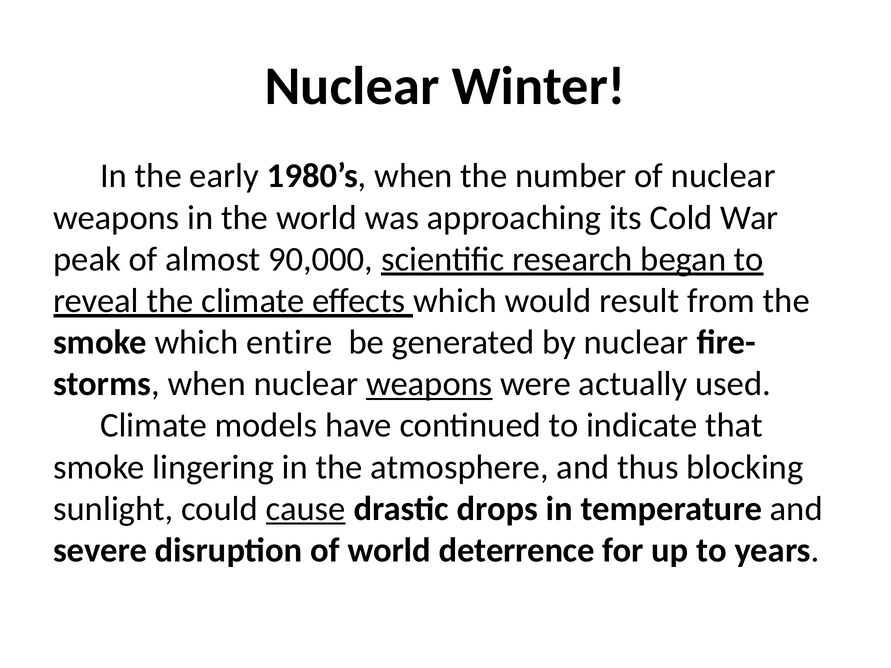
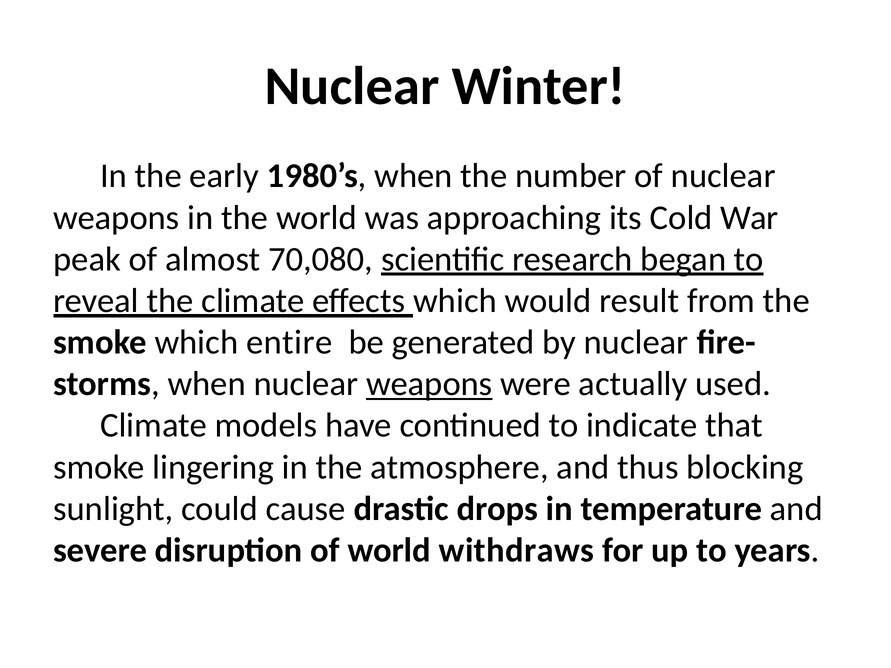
90,000: 90,000 -> 70,080 (321, 259)
cause underline: present -> none (306, 509)
deterrence: deterrence -> withdraws (516, 550)
